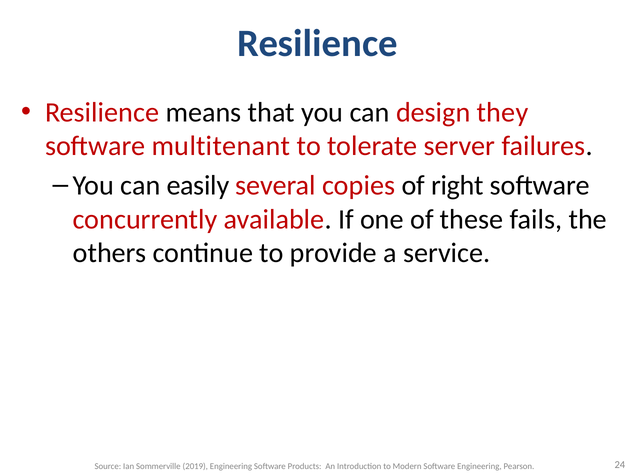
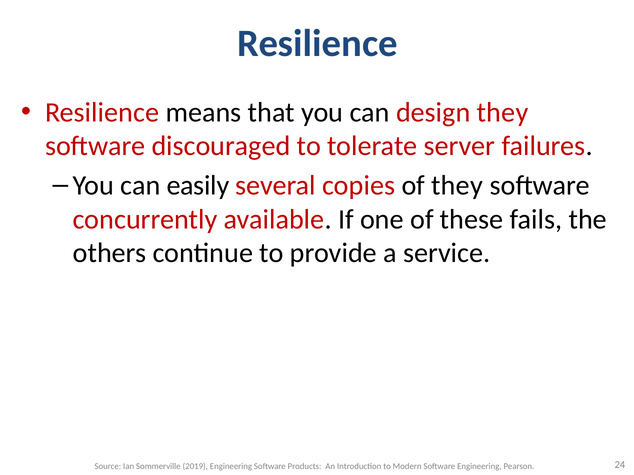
multitenant: multitenant -> discouraged (221, 146)
of right: right -> they (457, 186)
